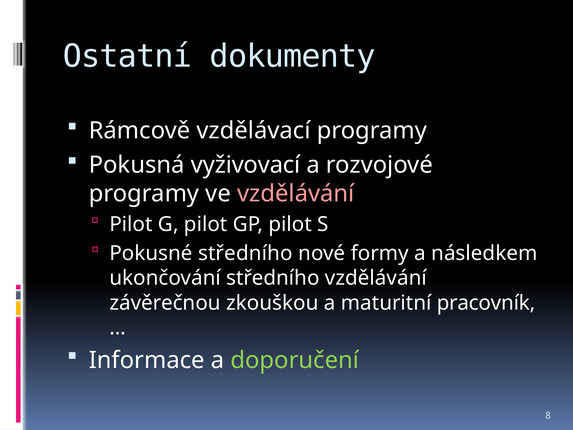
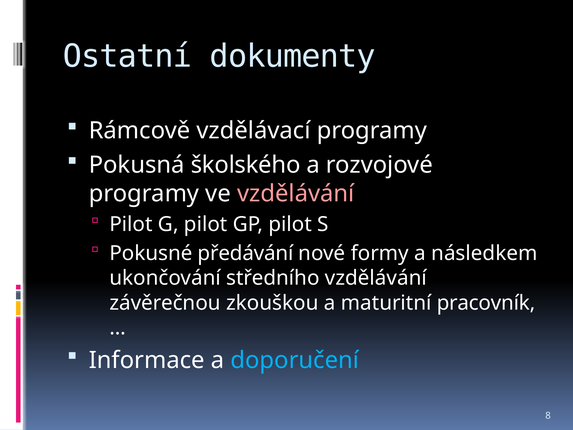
vyživovací: vyživovací -> školského (246, 165)
Pokusné středního: středního -> předávání (246, 253)
doporučení colour: light green -> light blue (295, 360)
